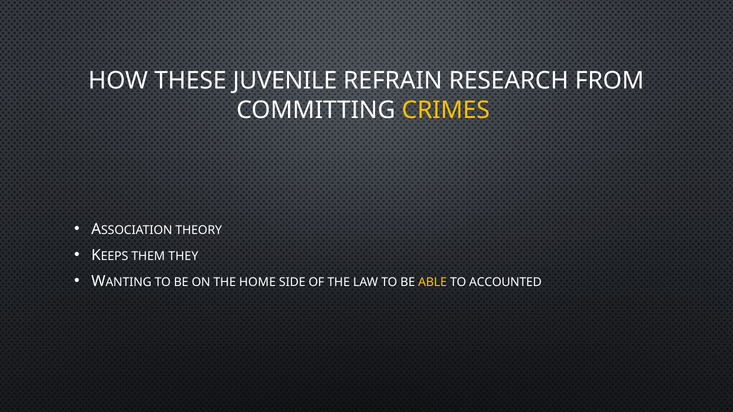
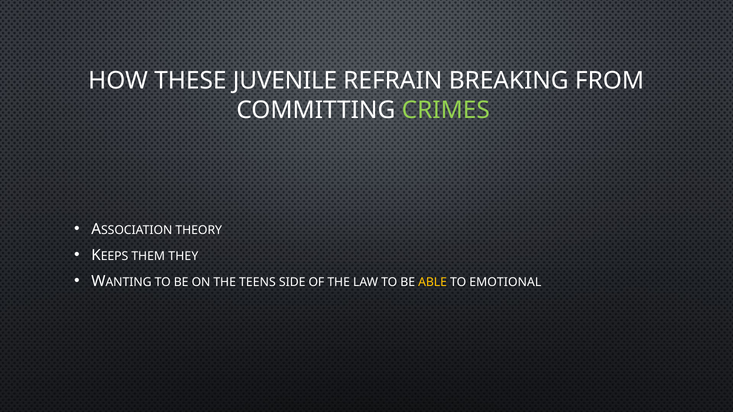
RESEARCH: RESEARCH -> BREAKING (509, 81)
CRIMES colour: yellow -> light green (446, 110)
HOME: HOME -> TEENS (257, 282)
ACCOUNTED: ACCOUNTED -> EMOTIONAL (505, 282)
